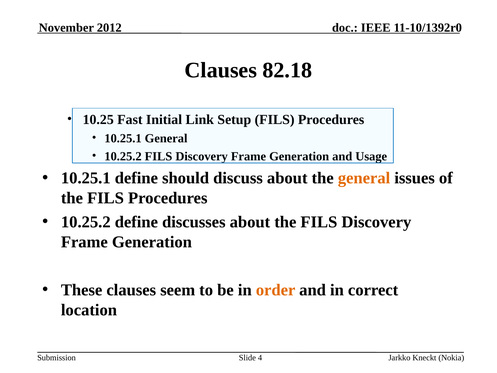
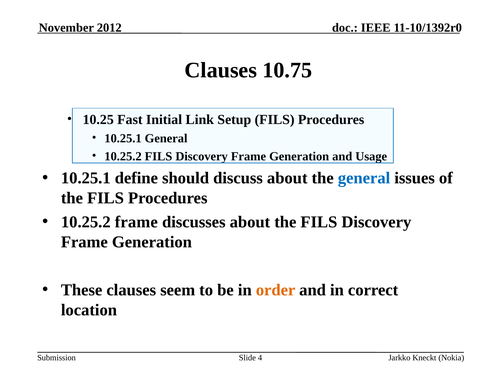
82.18: 82.18 -> 10.75 (287, 70)
general colour: orange -> blue (364, 178)
10.25.2 define: define -> frame (136, 222)
